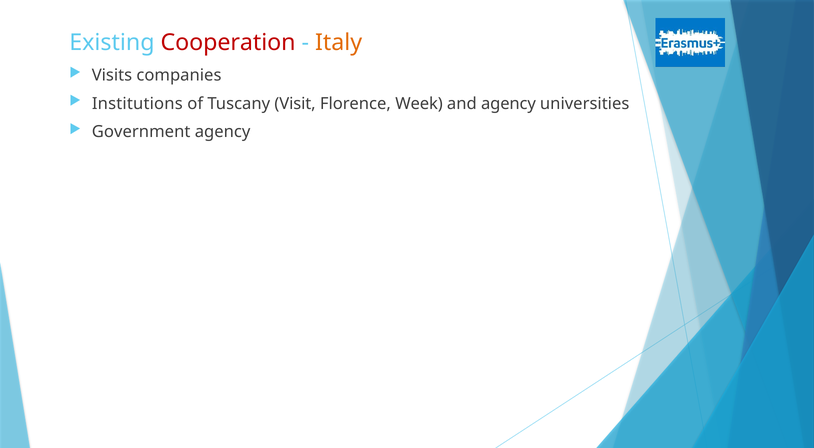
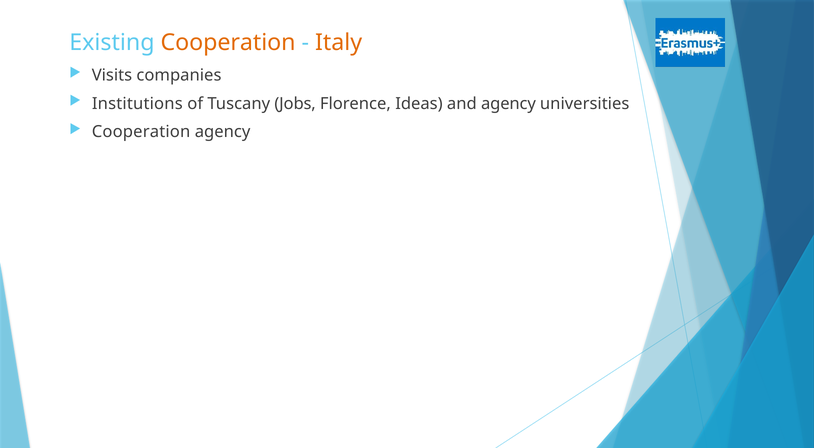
Cooperation colour: red -> orange (228, 42)
Visit: Visit -> Jobs (295, 104)
Week: Week -> Ideas (419, 104)
Government: Government -> Cooperation (141, 132)
